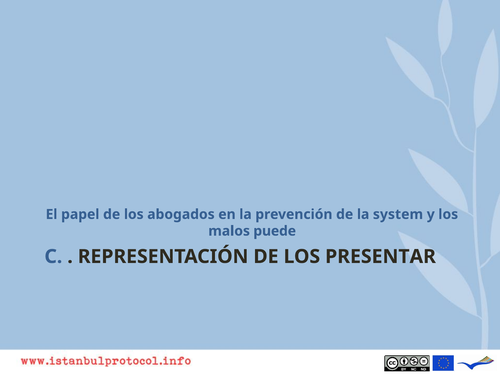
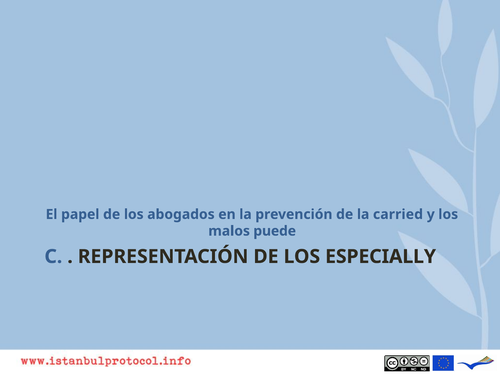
system: system -> carried (398, 214)
PRESENTAR: PRESENTAR -> ESPECIALLY (381, 257)
